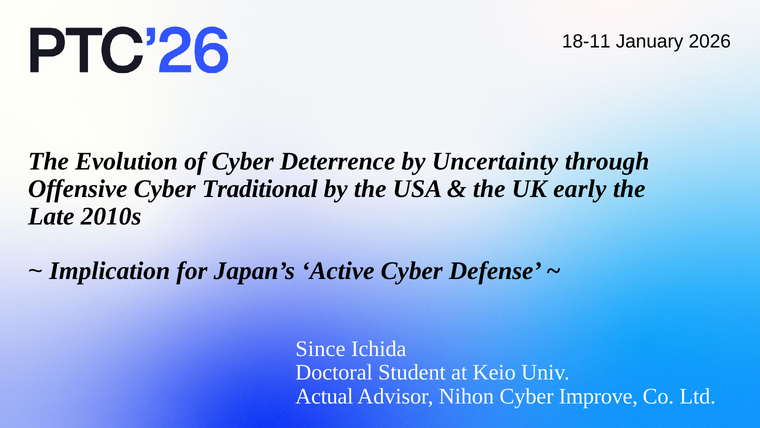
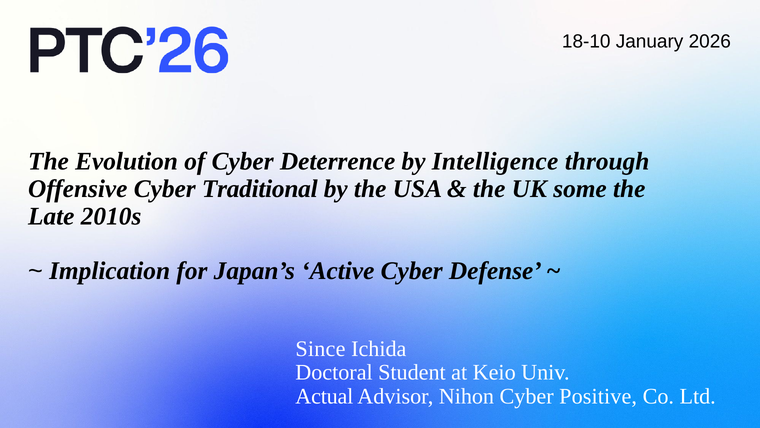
18-11: 18-11 -> 18-10 (586, 41)
Uncertainty: Uncertainty -> Intelligence (495, 161)
early: early -> some (580, 189)
Improve: Improve -> Positive (598, 396)
